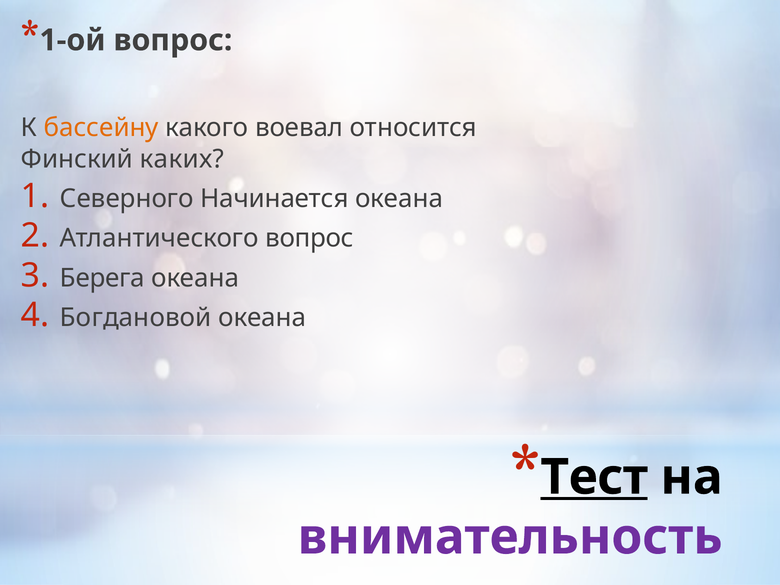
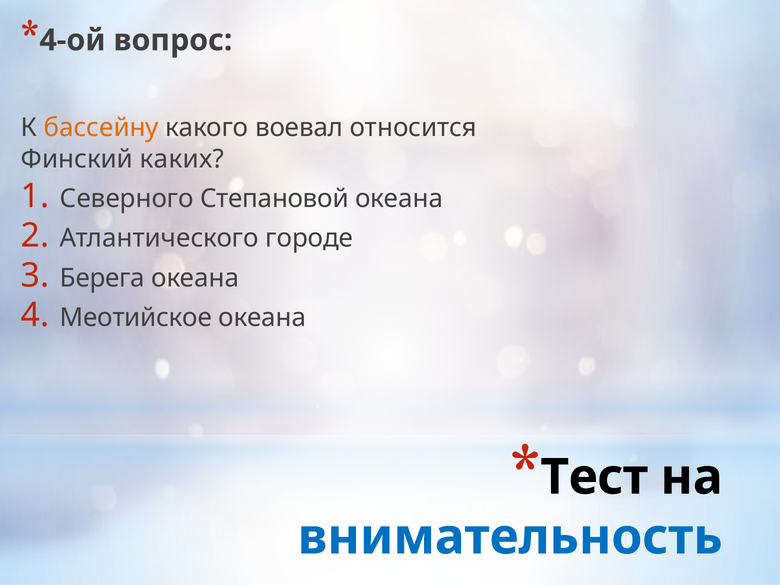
1-ой: 1-ой -> 4-ой (73, 40)
Начинается: Начинается -> Степановой (274, 199)
Атлантического вопрос: вопрос -> городе (309, 238)
Богдановой: Богдановой -> Меотийское (136, 318)
Тест underline: present -> none (594, 477)
внимательность colour: purple -> blue (510, 537)
